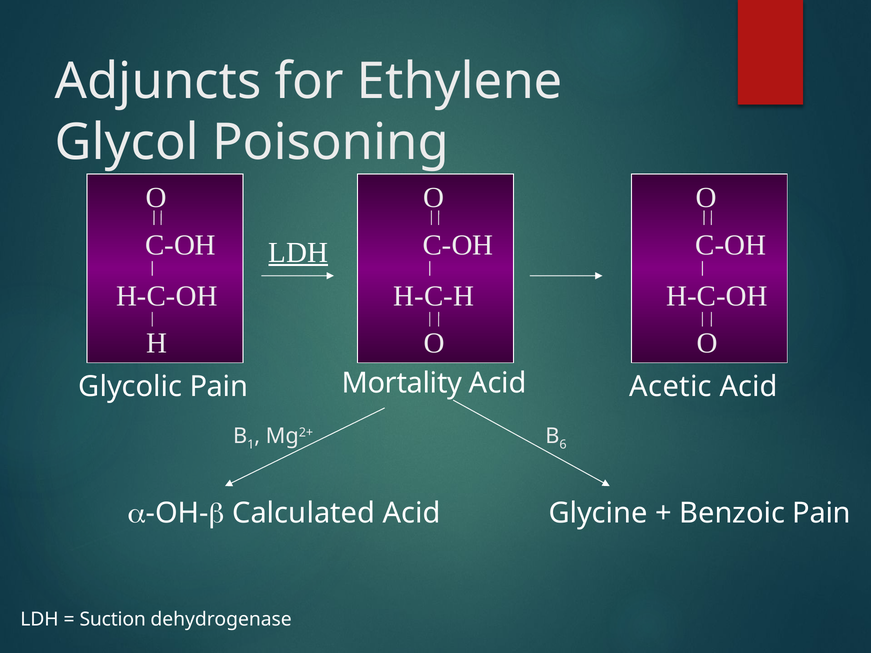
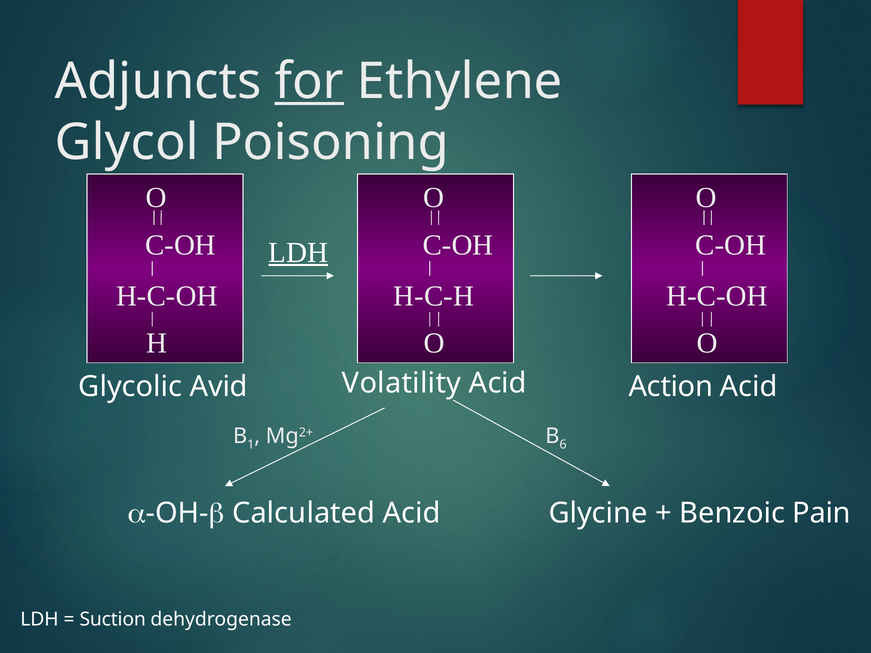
for underline: none -> present (309, 82)
Mortality: Mortality -> Volatility (402, 383)
Acetic: Acetic -> Action (671, 387)
Glycolic Pain: Pain -> Avid (219, 387)
